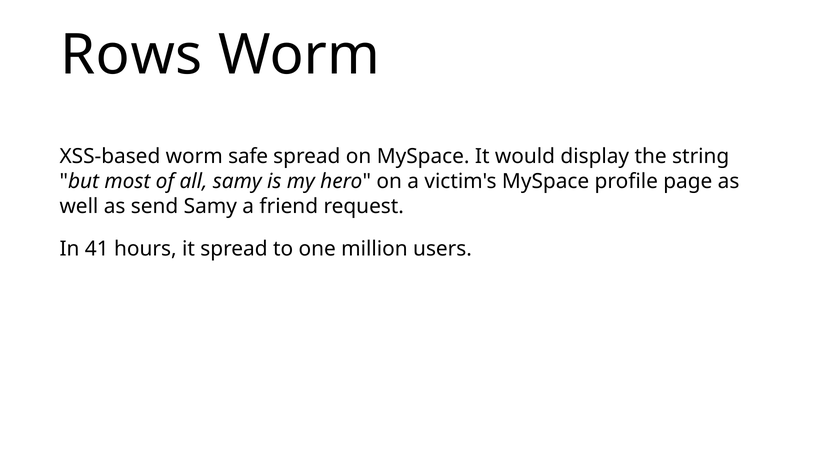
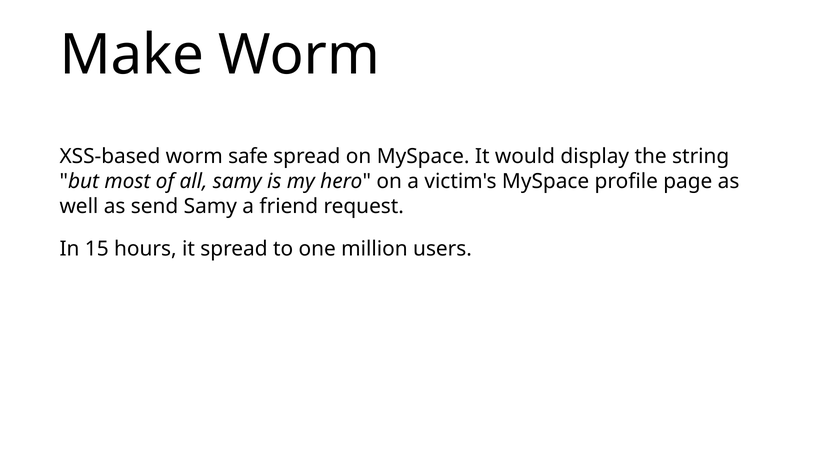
Rows: Rows -> Make (132, 55)
41: 41 -> 15 (97, 249)
